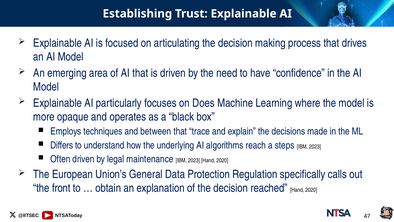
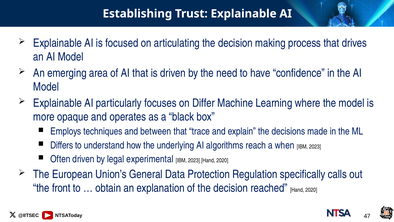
Does: Does -> Differ (204, 103)
steps: steps -> when (285, 145)
maintenance: maintenance -> experimental (150, 159)
